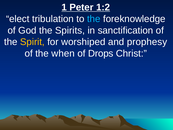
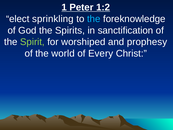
tribulation: tribulation -> sprinkling (53, 19)
Spirit colour: yellow -> light green (32, 42)
when: when -> world (63, 53)
Drops: Drops -> Every (101, 53)
